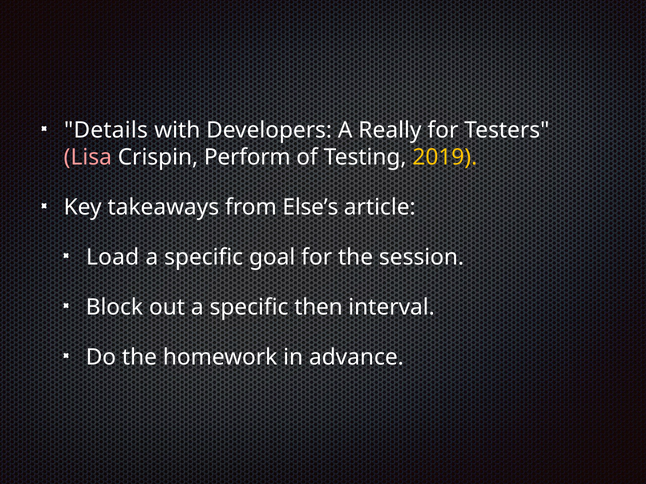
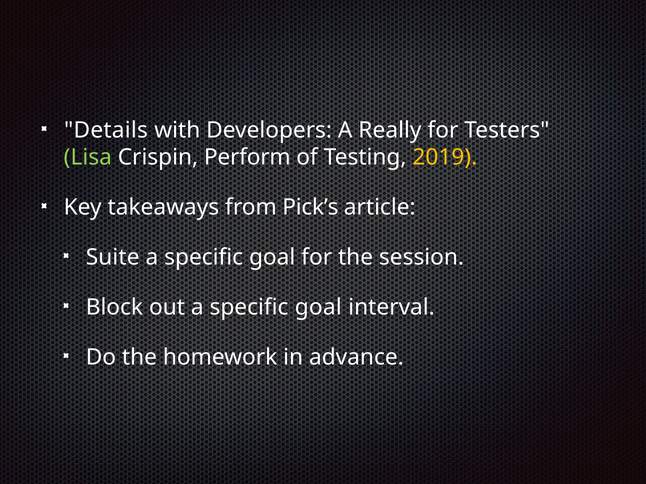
Lisa colour: pink -> light green (88, 158)
Else’s: Else’s -> Pick’s (310, 207)
Load: Load -> Suite (113, 257)
out a specific then: then -> goal (318, 307)
